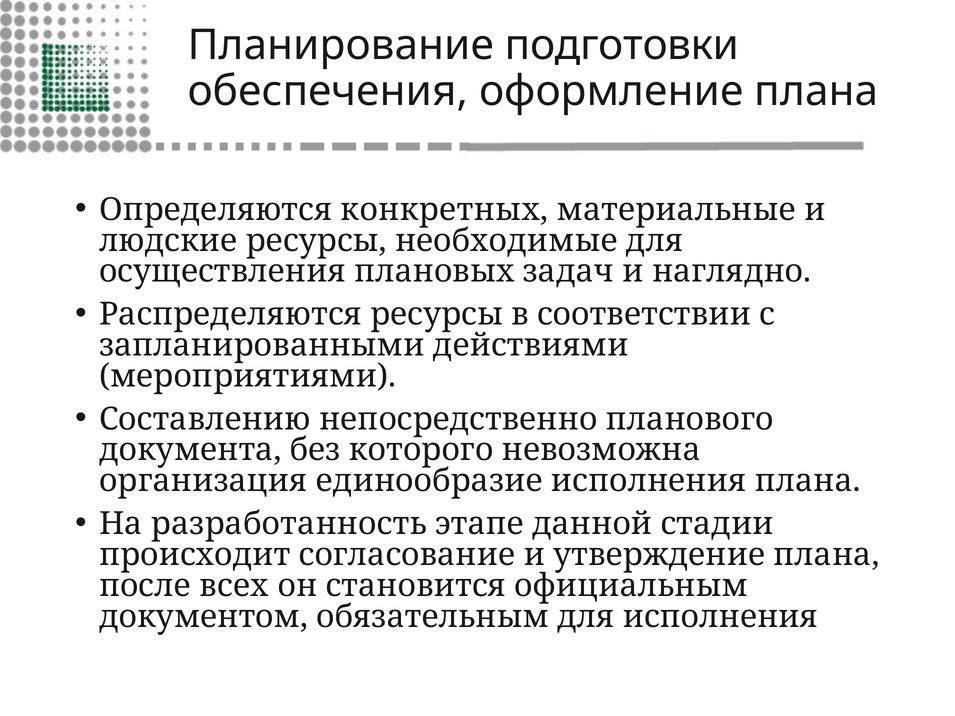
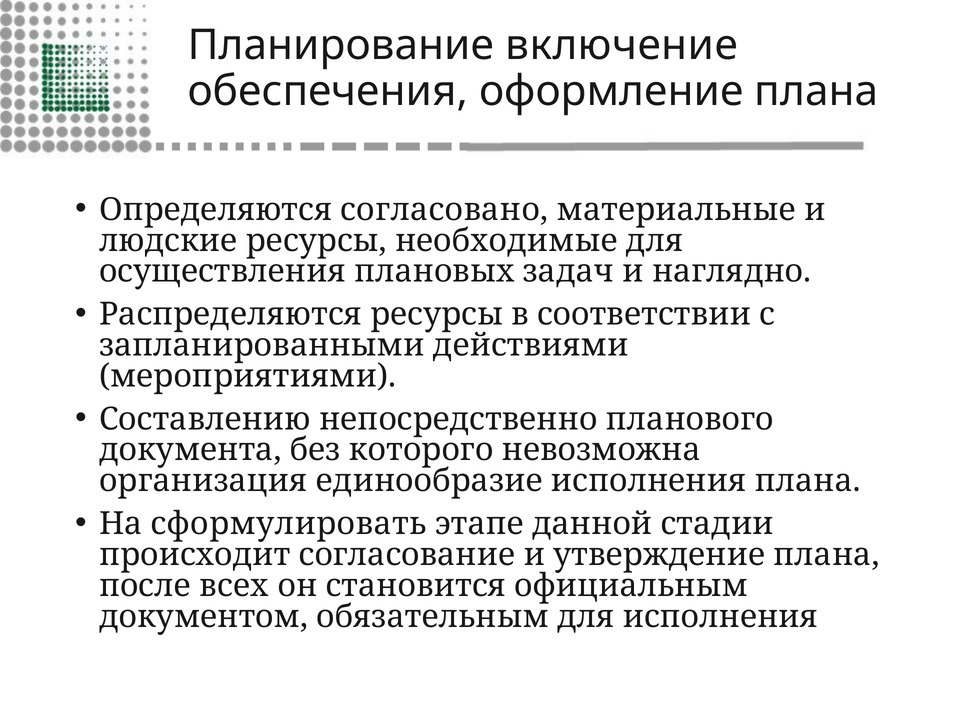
подготовки: подготовки -> включение (622, 45)
конкретных: конкретных -> согласовано (444, 210)
разработанность: разработанность -> сформулировать (289, 524)
